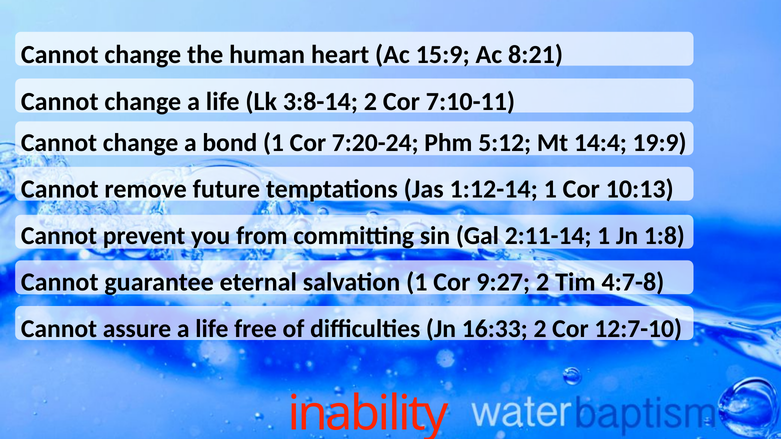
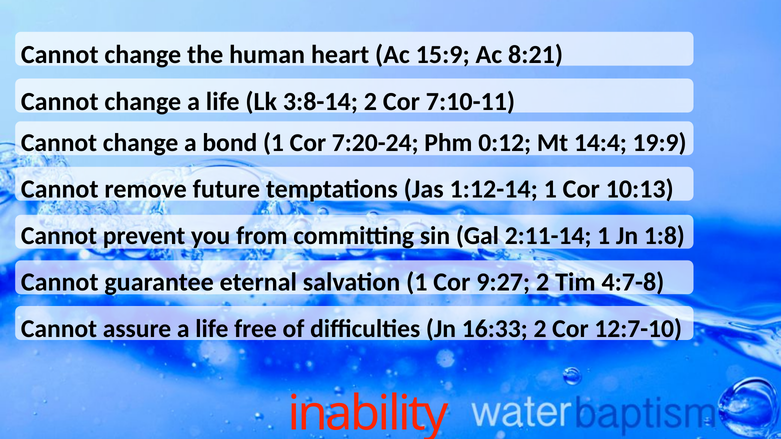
5:12: 5:12 -> 0:12 (505, 143)
